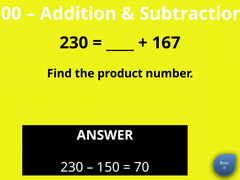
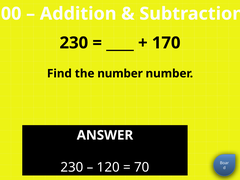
167: 167 -> 170 (166, 43)
the product: product -> number (120, 74)
150: 150 -> 120 (108, 167)
